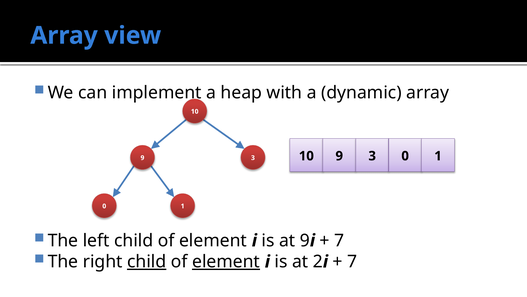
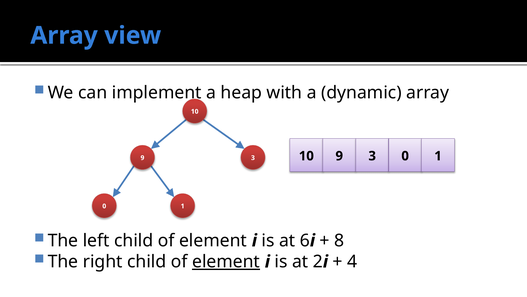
at 9: 9 -> 6 (305, 240)
7: 7 -> 8 (339, 240)
child underline: present -> none (147, 261)
7: 7 -> 4 (352, 261)
